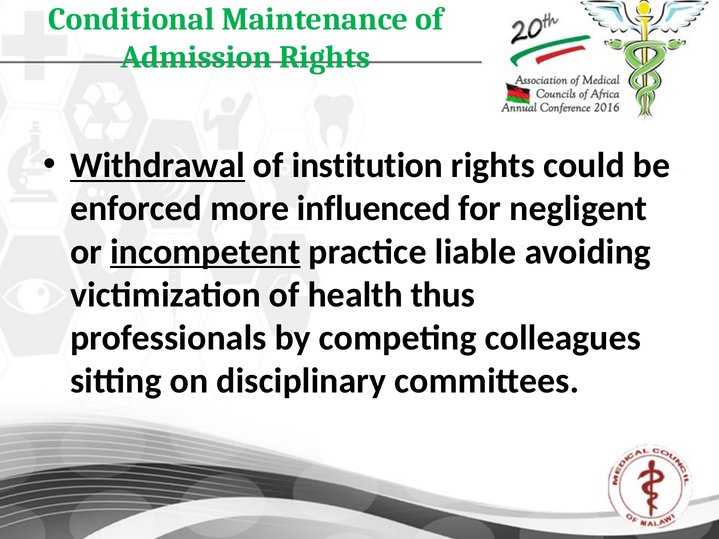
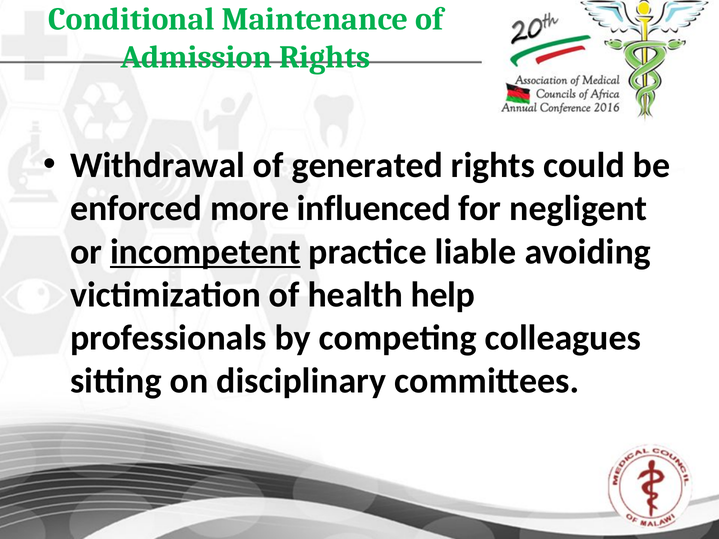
Withdrawal underline: present -> none (158, 165)
institution: institution -> generated (367, 165)
thus: thus -> help (443, 295)
